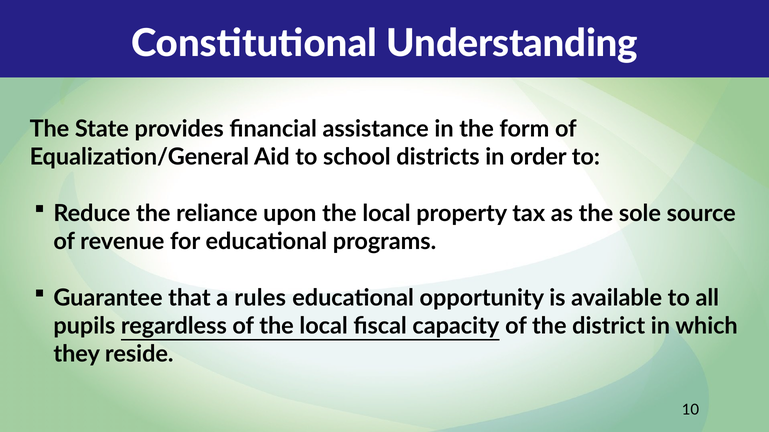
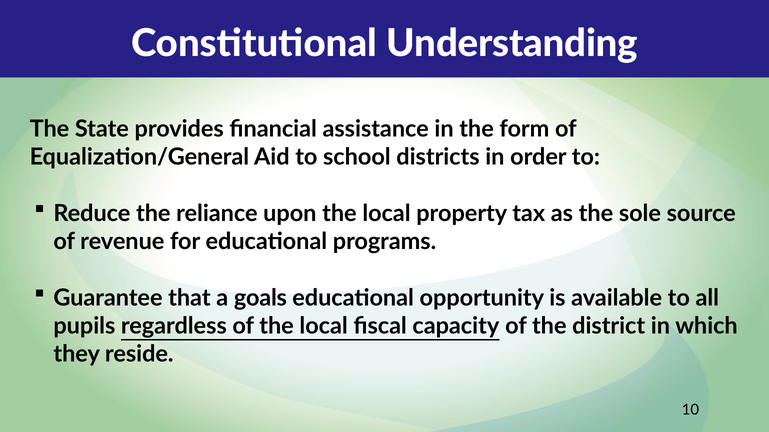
rules: rules -> goals (260, 298)
